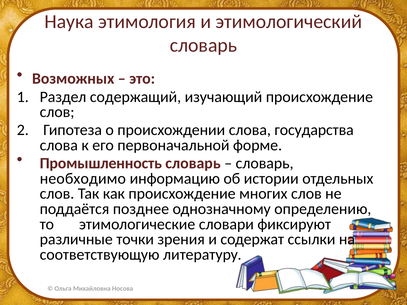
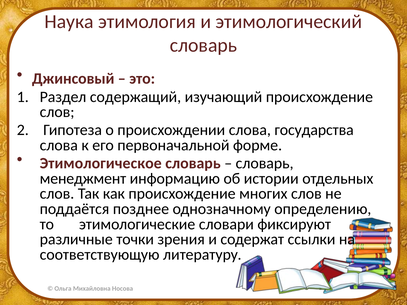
Возможных: Возможных -> Джинсовый (73, 79)
Промышленность: Промышленность -> Этимологическое (101, 163)
необходимо: необходимо -> менеджмент (83, 179)
